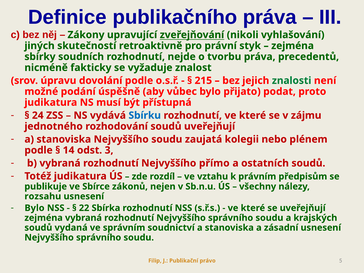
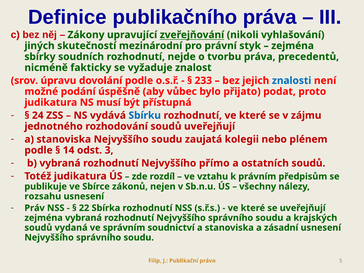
retroaktivně: retroaktivně -> mezinárodní (151, 46)
215: 215 -> 233 (203, 81)
znalosti colour: green -> blue (292, 81)
Bylo: Bylo -> Práv (35, 208)
